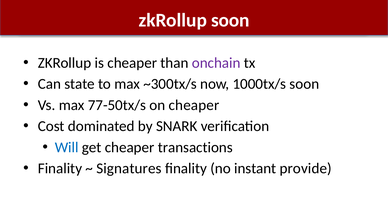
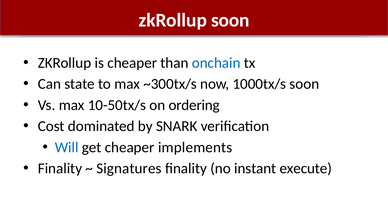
onchain colour: purple -> blue (216, 63)
77-50tx/s: 77-50tx/s -> 10-50tx/s (117, 105)
on cheaper: cheaper -> ordering (194, 105)
transactions: transactions -> implements (195, 148)
provide: provide -> execute (306, 169)
